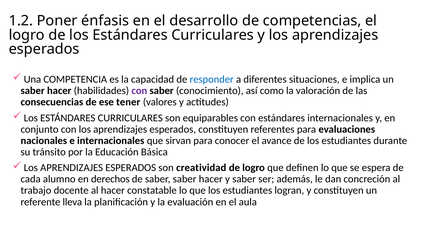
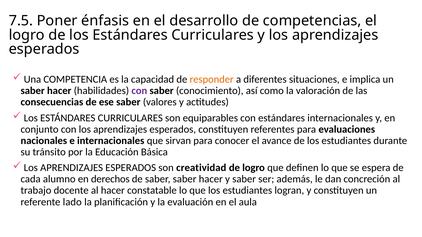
1.2: 1.2 -> 7.5 (21, 21)
responder colour: blue -> orange (212, 80)
ese tener: tener -> saber (128, 102)
lleva: lleva -> lado (72, 202)
